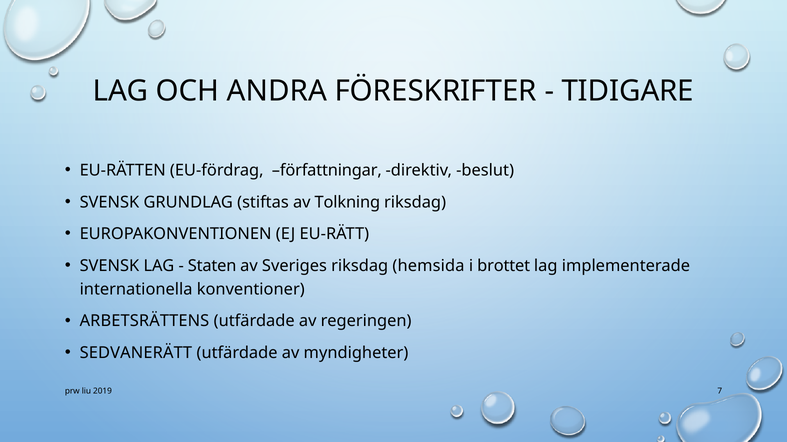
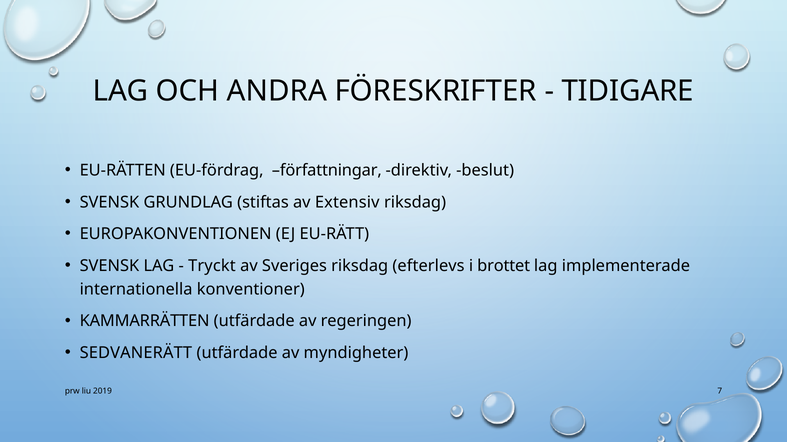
Tolkning: Tolkning -> Extensiv (347, 202)
Staten: Staten -> Tryckt (212, 266)
hemsida: hemsida -> efterlevs (429, 266)
ARBETSRÄTTENS: ARBETSRÄTTENS -> KAMMARRÄTTEN (145, 322)
